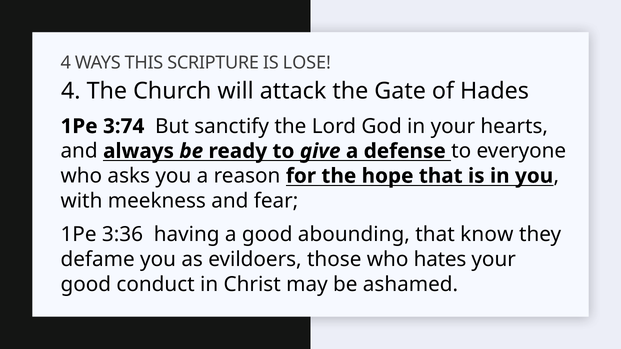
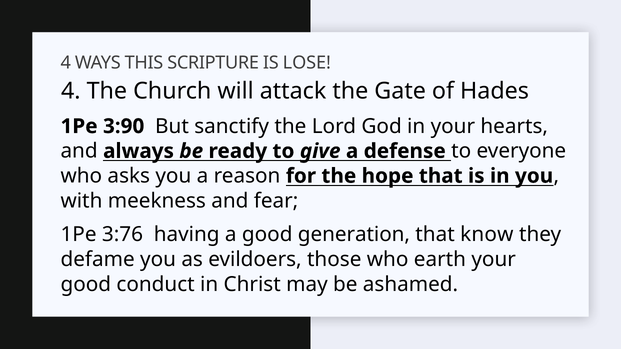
3:74: 3:74 -> 3:90 (124, 126)
3:36: 3:36 -> 3:76 (123, 235)
abounding: abounding -> generation (354, 235)
hates: hates -> earth (440, 260)
